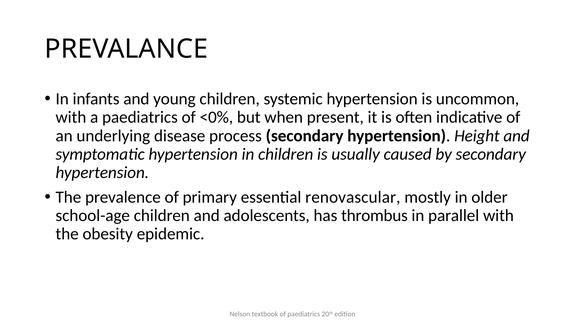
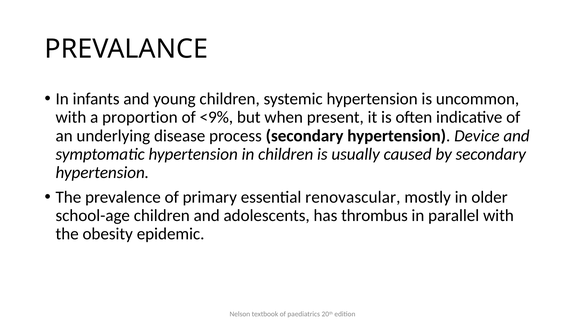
a paediatrics: paediatrics -> proportion (140, 117)
<0%: <0% -> <9% (216, 117)
Height: Height -> Device (477, 136)
